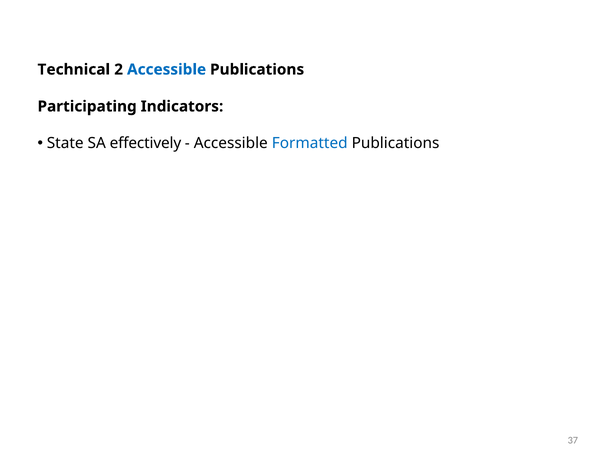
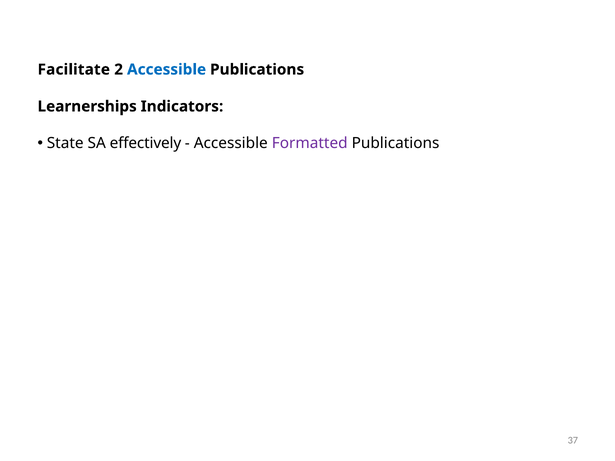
Technical: Technical -> Facilitate (74, 70)
Participating: Participating -> Learnerships (87, 106)
Formatted colour: blue -> purple (310, 143)
